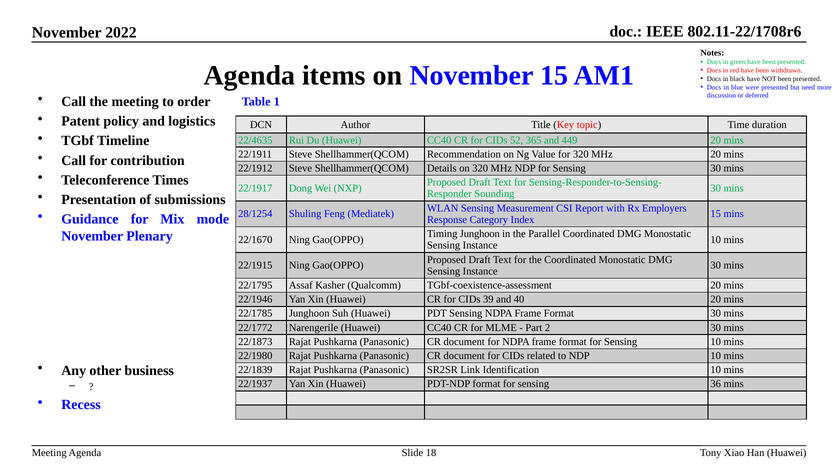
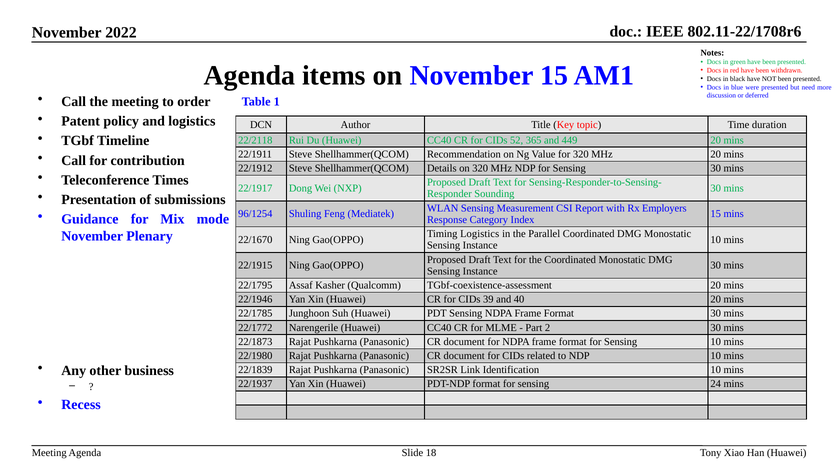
22/4635: 22/4635 -> 22/2118 (255, 140)
28/1254: 28/1254 -> 96/1254 (255, 214)
Timing Junghoon: Junghoon -> Logistics (480, 234)
36: 36 -> 24 (716, 383)
